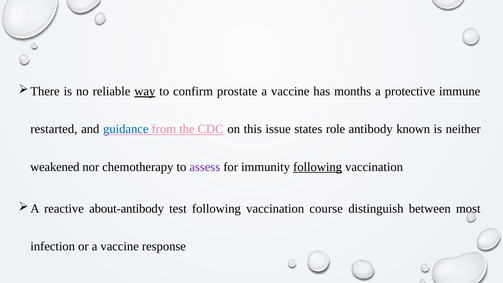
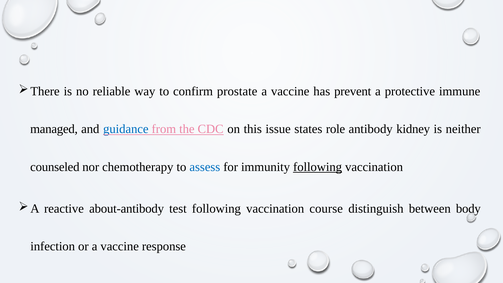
way underline: present -> none (145, 91)
months: months -> prevent (353, 91)
restarted: restarted -> managed (54, 129)
known: known -> kidney (413, 129)
weakened: weakened -> counseled (55, 167)
assess colour: purple -> blue (205, 167)
most: most -> body (468, 209)
